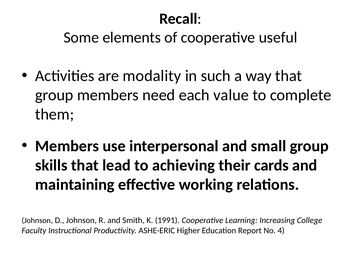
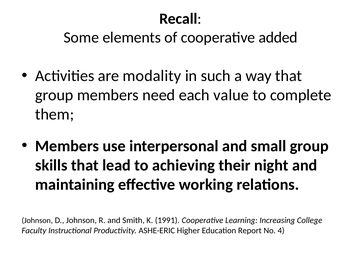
useful: useful -> added (278, 37)
cards: cards -> night (271, 165)
